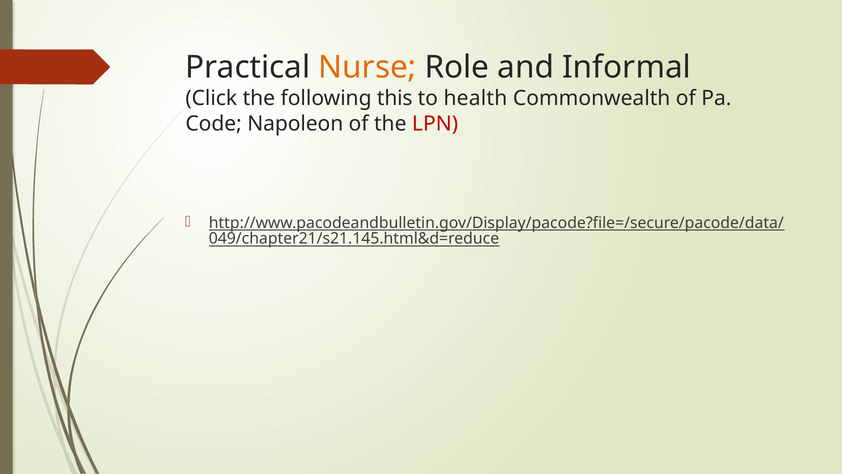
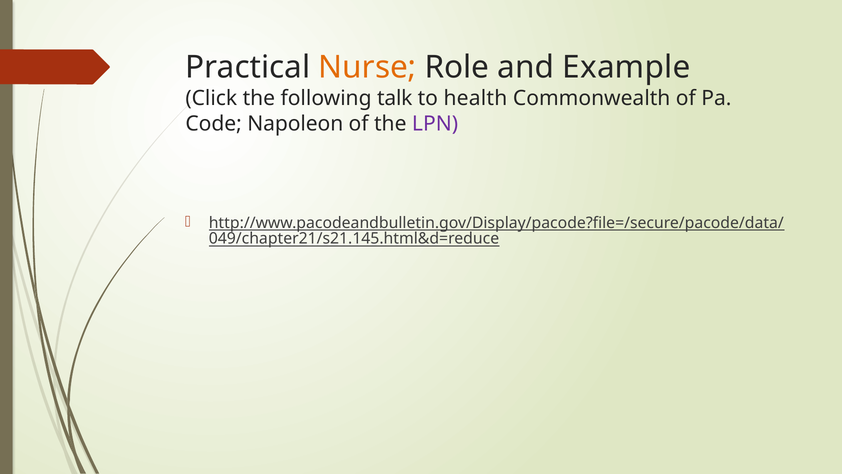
Informal: Informal -> Example (626, 67)
this: this -> talk (395, 98)
LPN colour: red -> purple (435, 124)
